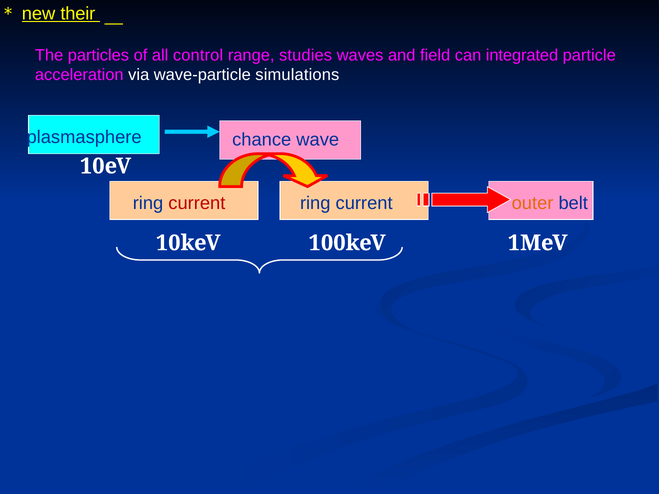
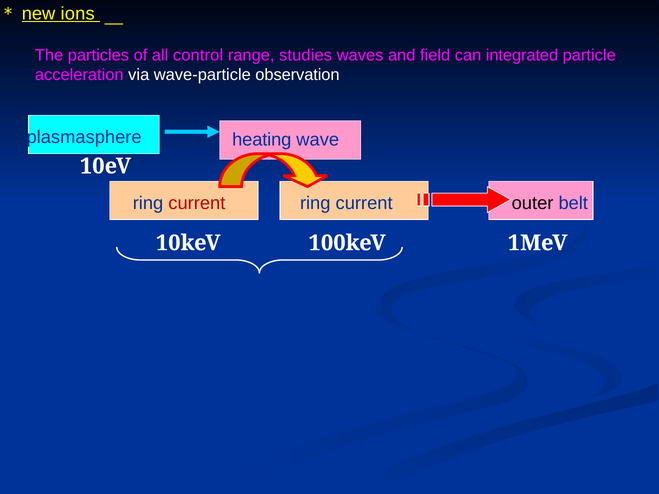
their: their -> ions (78, 14)
simulations: simulations -> observation (297, 75)
chance: chance -> heating (262, 140)
outer colour: orange -> black (533, 203)
